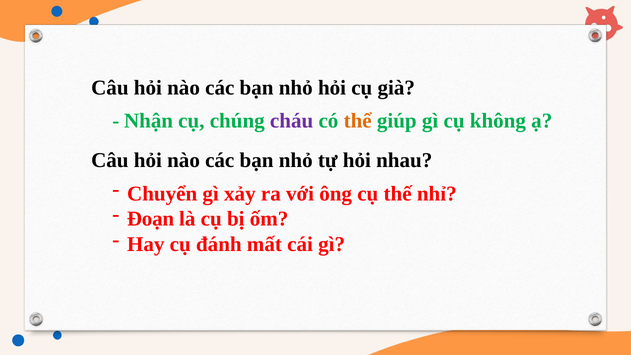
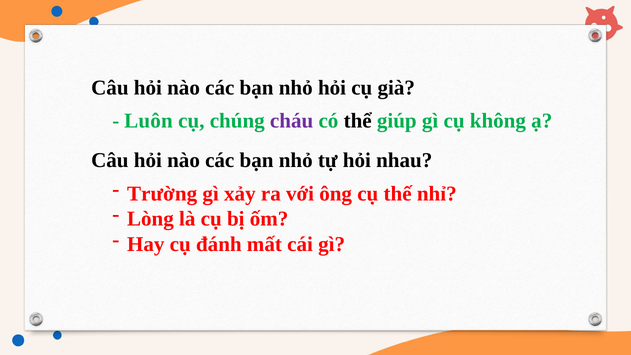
Nhận: Nhận -> Luôn (148, 121)
thể colour: orange -> black (358, 121)
Chuyển: Chuyển -> Trường (162, 194)
Đoạn: Đoạn -> Lòng (150, 219)
